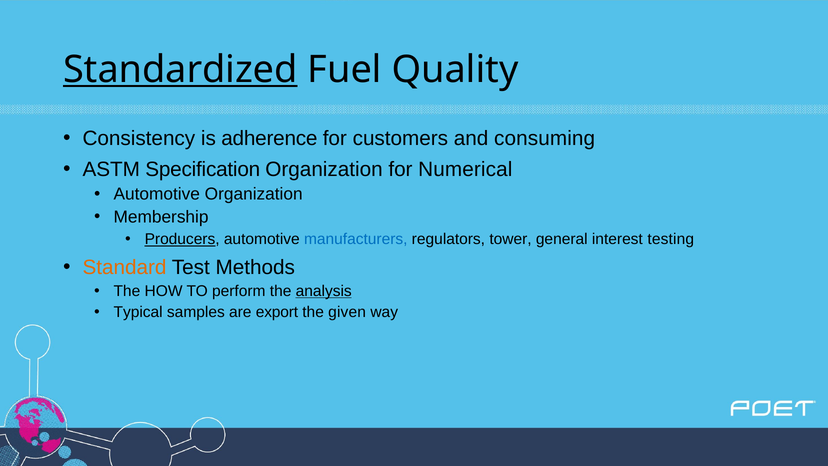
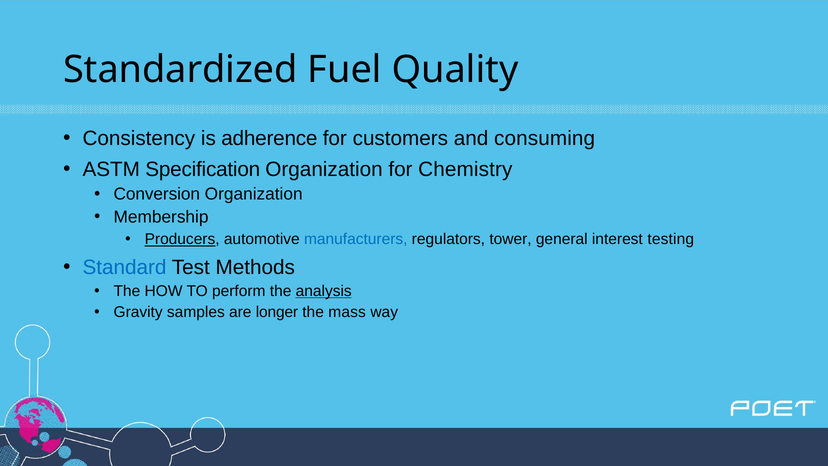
Standardized underline: present -> none (180, 70)
Numerical: Numerical -> Chemistry (465, 169)
Automotive: Automotive -> Conversion (157, 194)
Standard colour: orange -> blue (125, 267)
Typical: Typical -> Gravity (138, 312)
export: export -> longer (277, 312)
given: given -> mass (347, 312)
